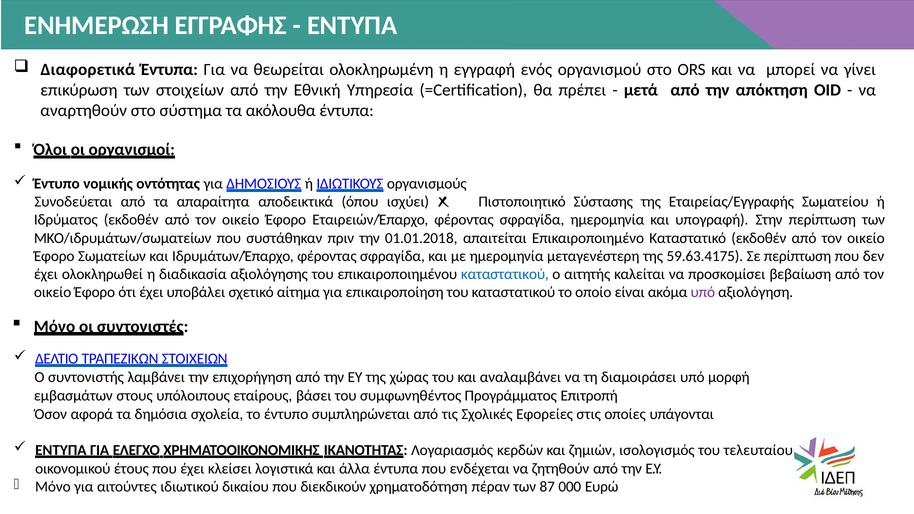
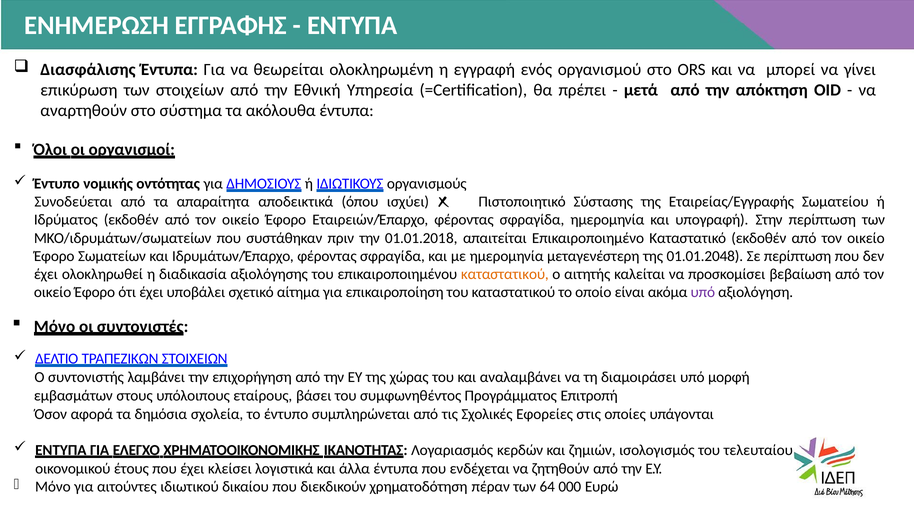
Διαφορετικά: Διαφορετικά -> Διασφάλισης (88, 70)
59.63.4175: 59.63.4175 -> 01.01.2048 (705, 256)
καταστατικού colour: blue -> orange (505, 274)
87: 87 -> 64 (547, 487)
